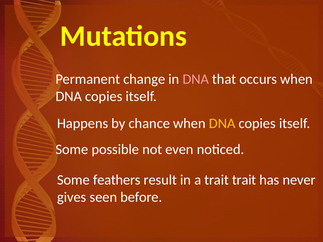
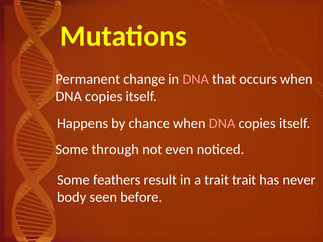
DNA colour: yellow -> pink (222, 124)
possible: possible -> through (115, 150)
gives: gives -> body (72, 197)
